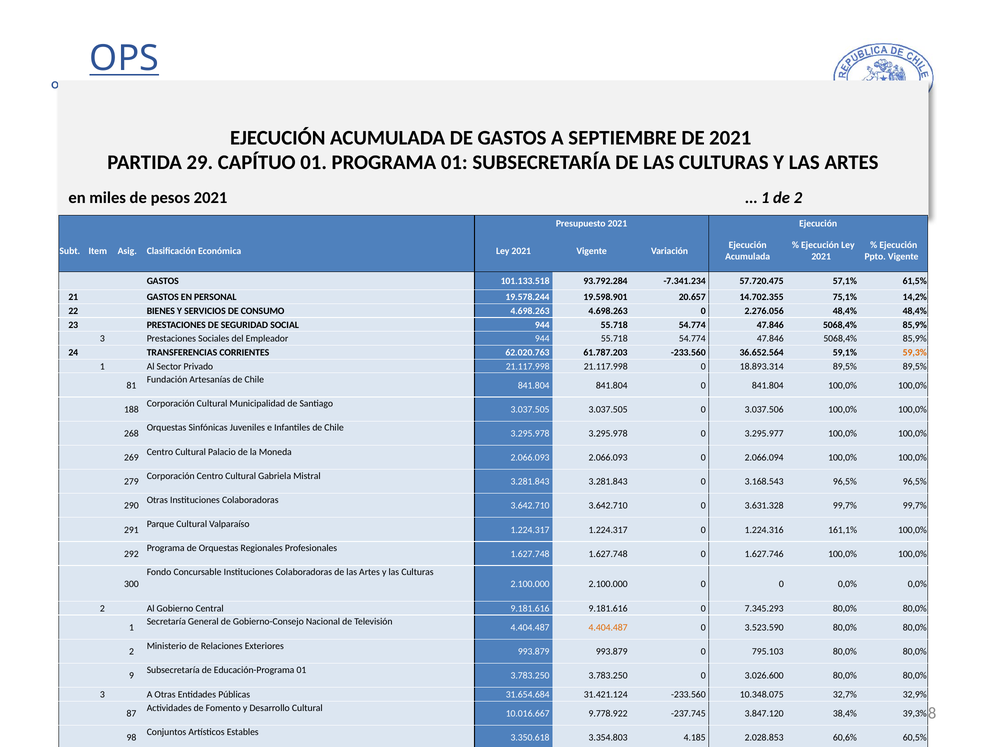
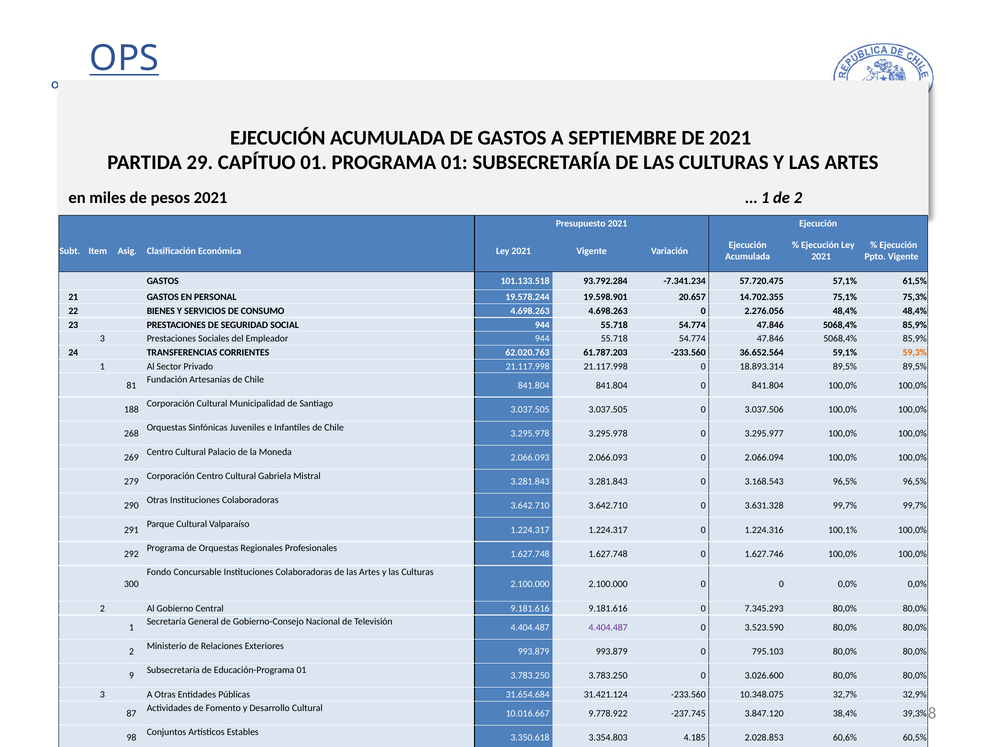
14,2%: 14,2% -> 75,3% (915, 297)
161,1%: 161,1% -> 100,1% (843, 530)
4.404.487 colour: orange -> purple (608, 628)
